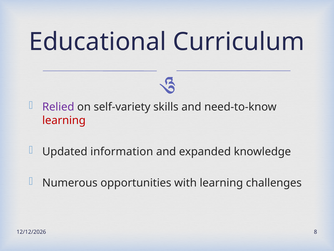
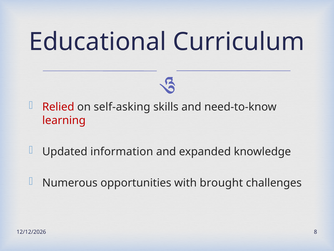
Relied colour: purple -> red (58, 107)
self-variety: self-variety -> self-asking (122, 107)
with learning: learning -> brought (221, 183)
